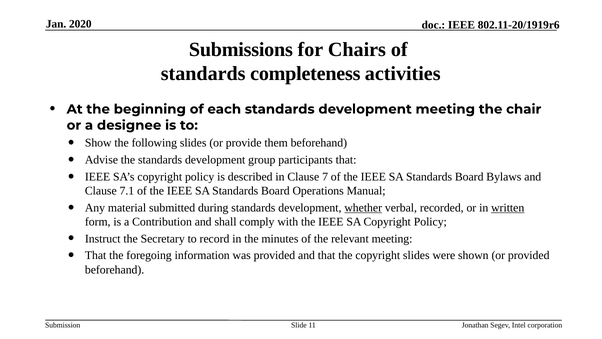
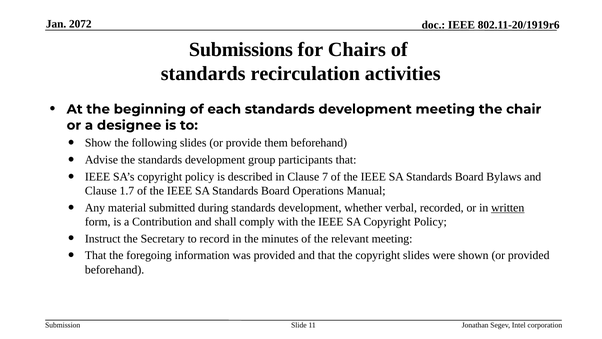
2020: 2020 -> 2072 (80, 24)
completeness: completeness -> recirculation (305, 74)
7.1: 7.1 -> 1.7 (127, 191)
whether underline: present -> none (363, 208)
